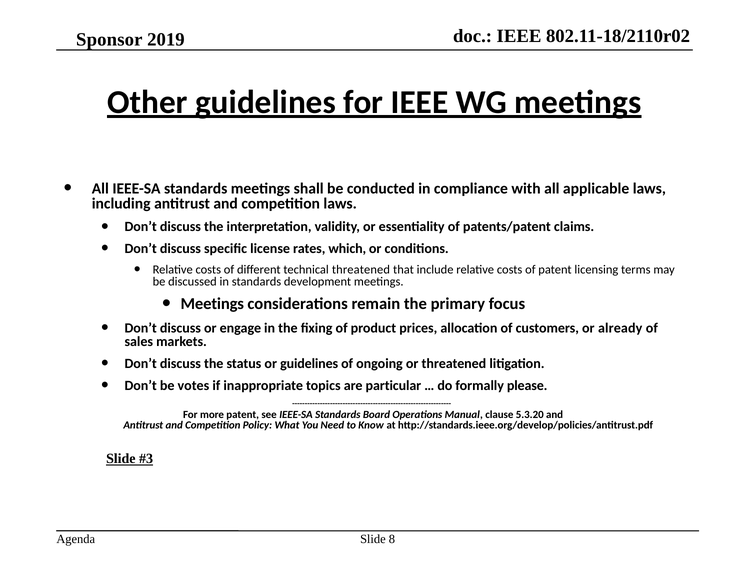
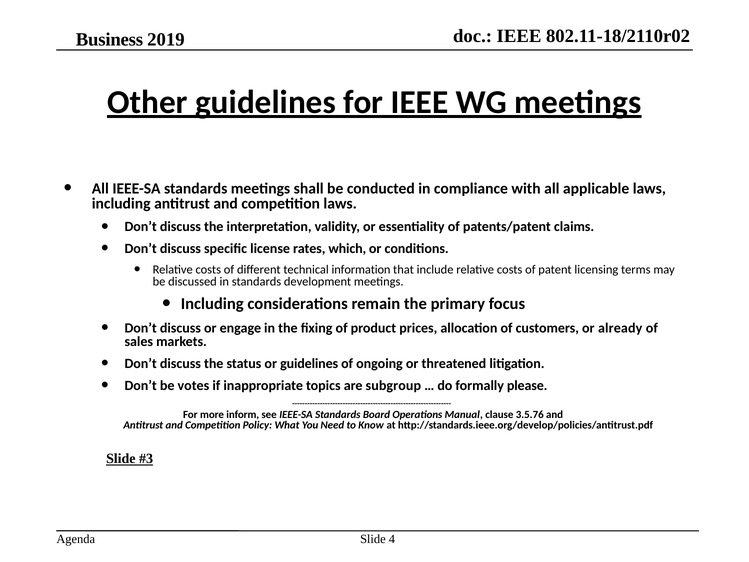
Sponsor: Sponsor -> Business (109, 40)
technical threatened: threatened -> information (361, 270)
Meetings: Meetings -> Including (212, 304)
particular: particular -> subgroup (393, 385)
more patent: patent -> inform (243, 415)
5.3.20: 5.3.20 -> 3.5.76 (530, 415)
8: 8 -> 4 (392, 539)
